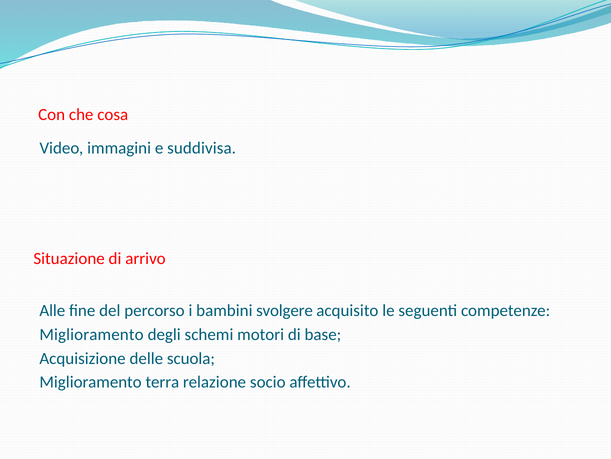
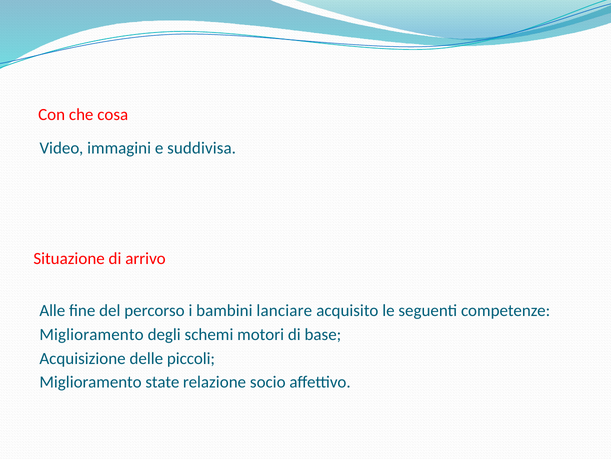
svolgere: svolgere -> lanciare (284, 310)
scuola: scuola -> piccoli (191, 358)
terra: terra -> state (162, 382)
